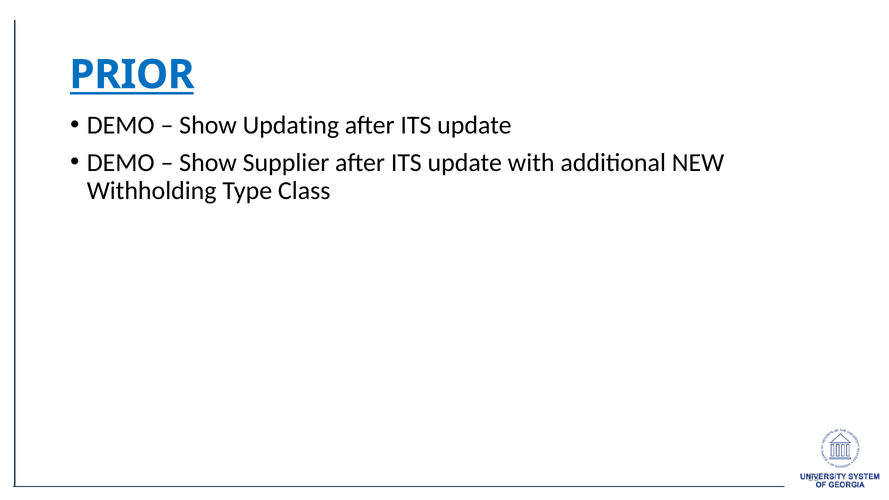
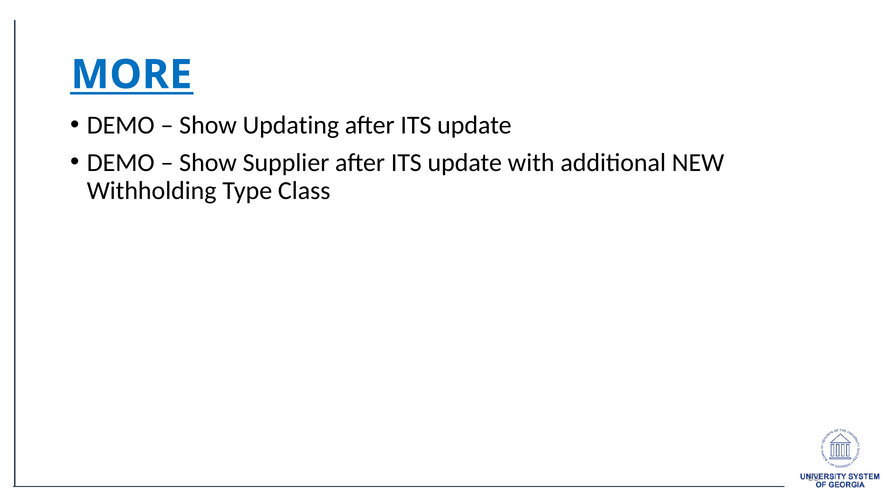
PRIOR: PRIOR -> MORE (132, 75)
